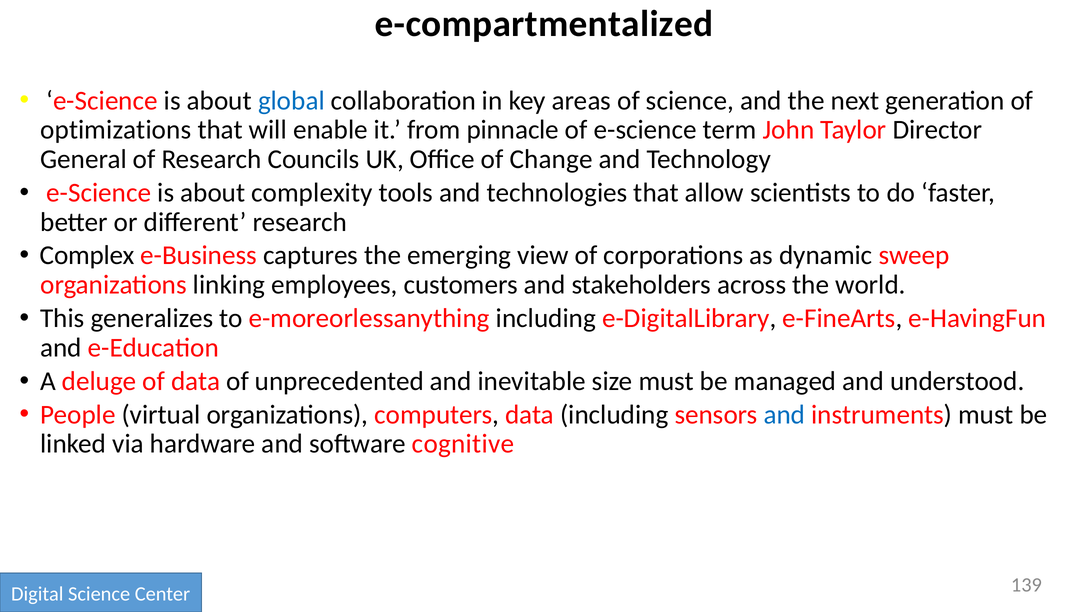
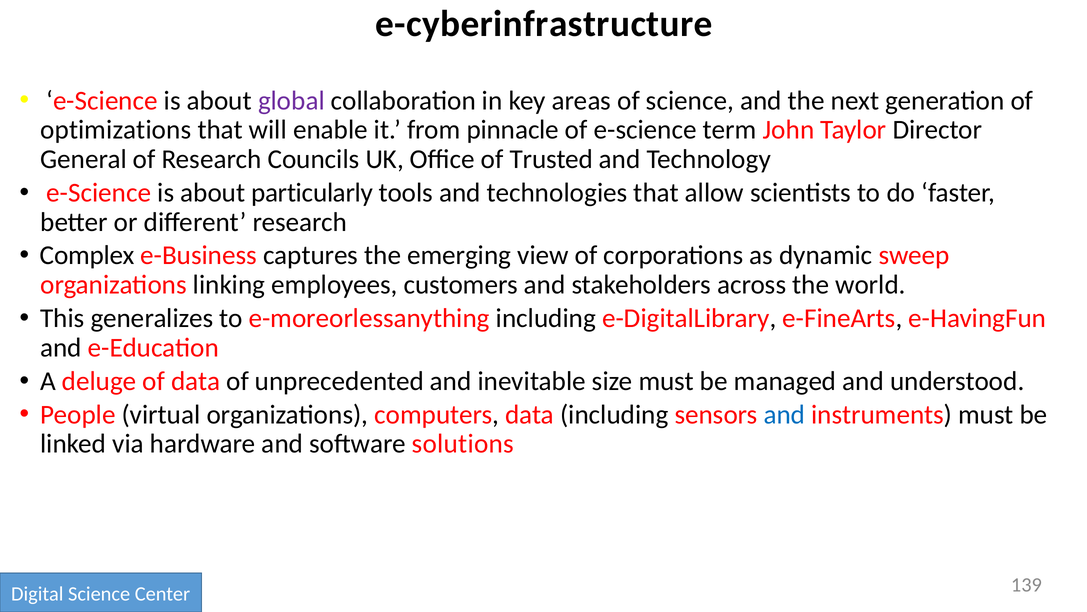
e-compartmentalized: e-compartmentalized -> e-cyberinfrastructure (544, 24)
global colour: blue -> purple (291, 100)
Change: Change -> Trusted (551, 159)
complexity: complexity -> particularly (312, 193)
cognitive: cognitive -> solutions (463, 444)
